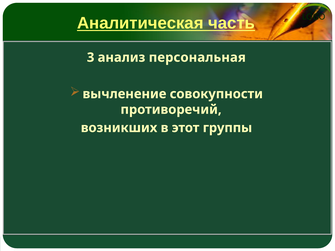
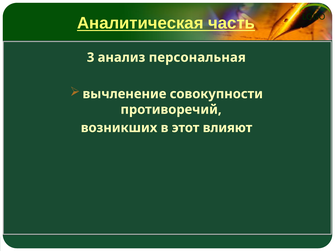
группы: группы -> влияют (227, 128)
